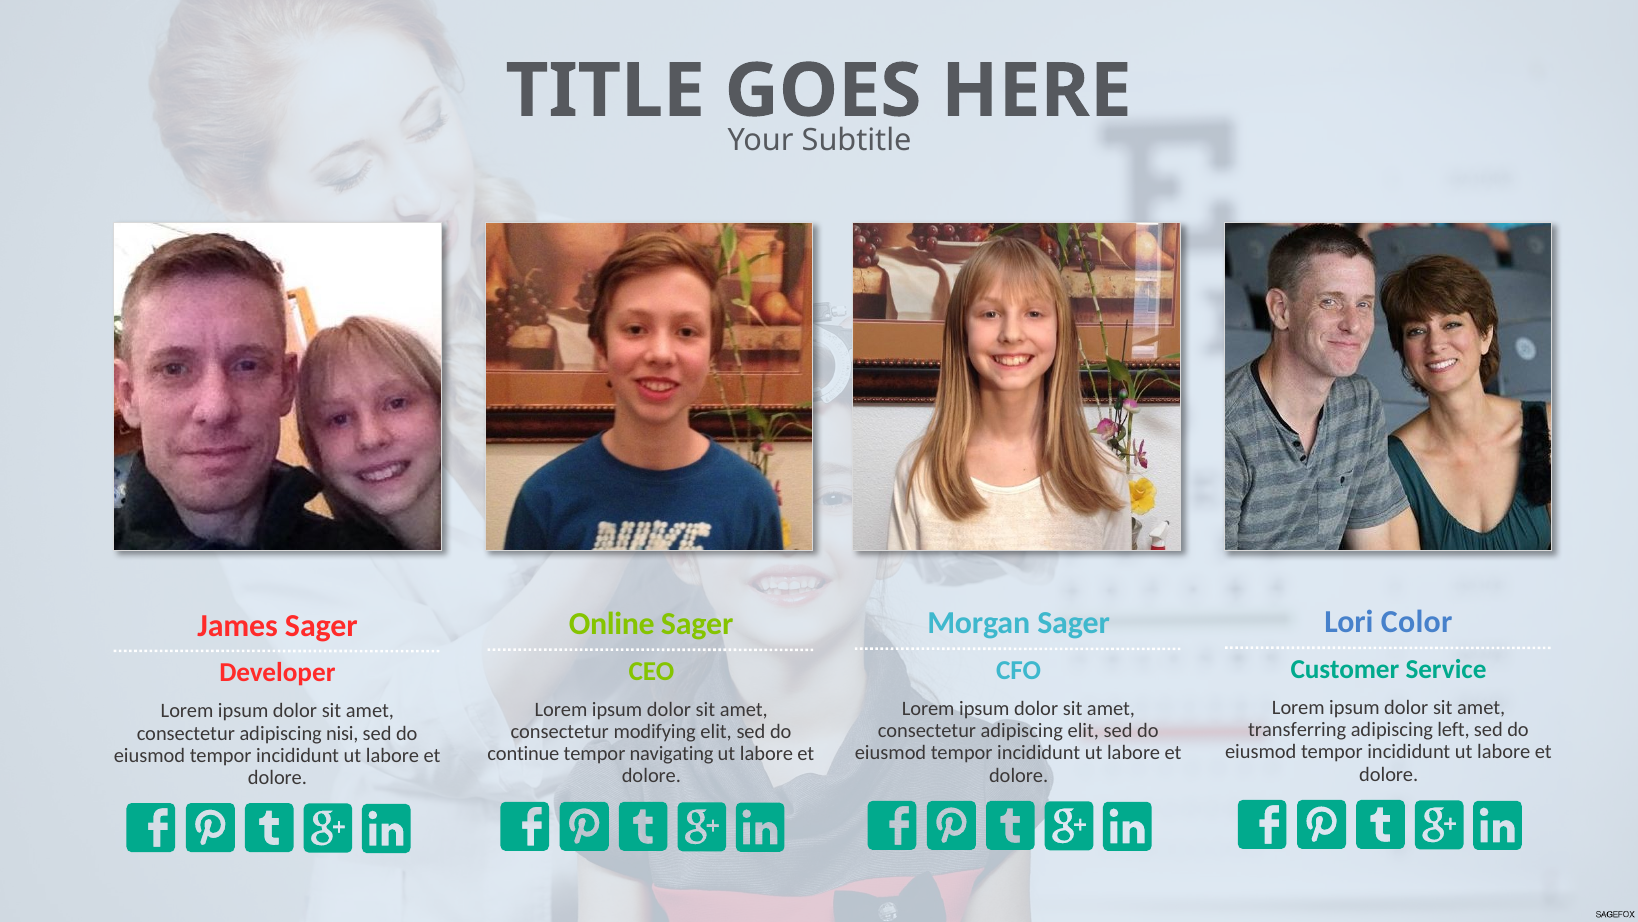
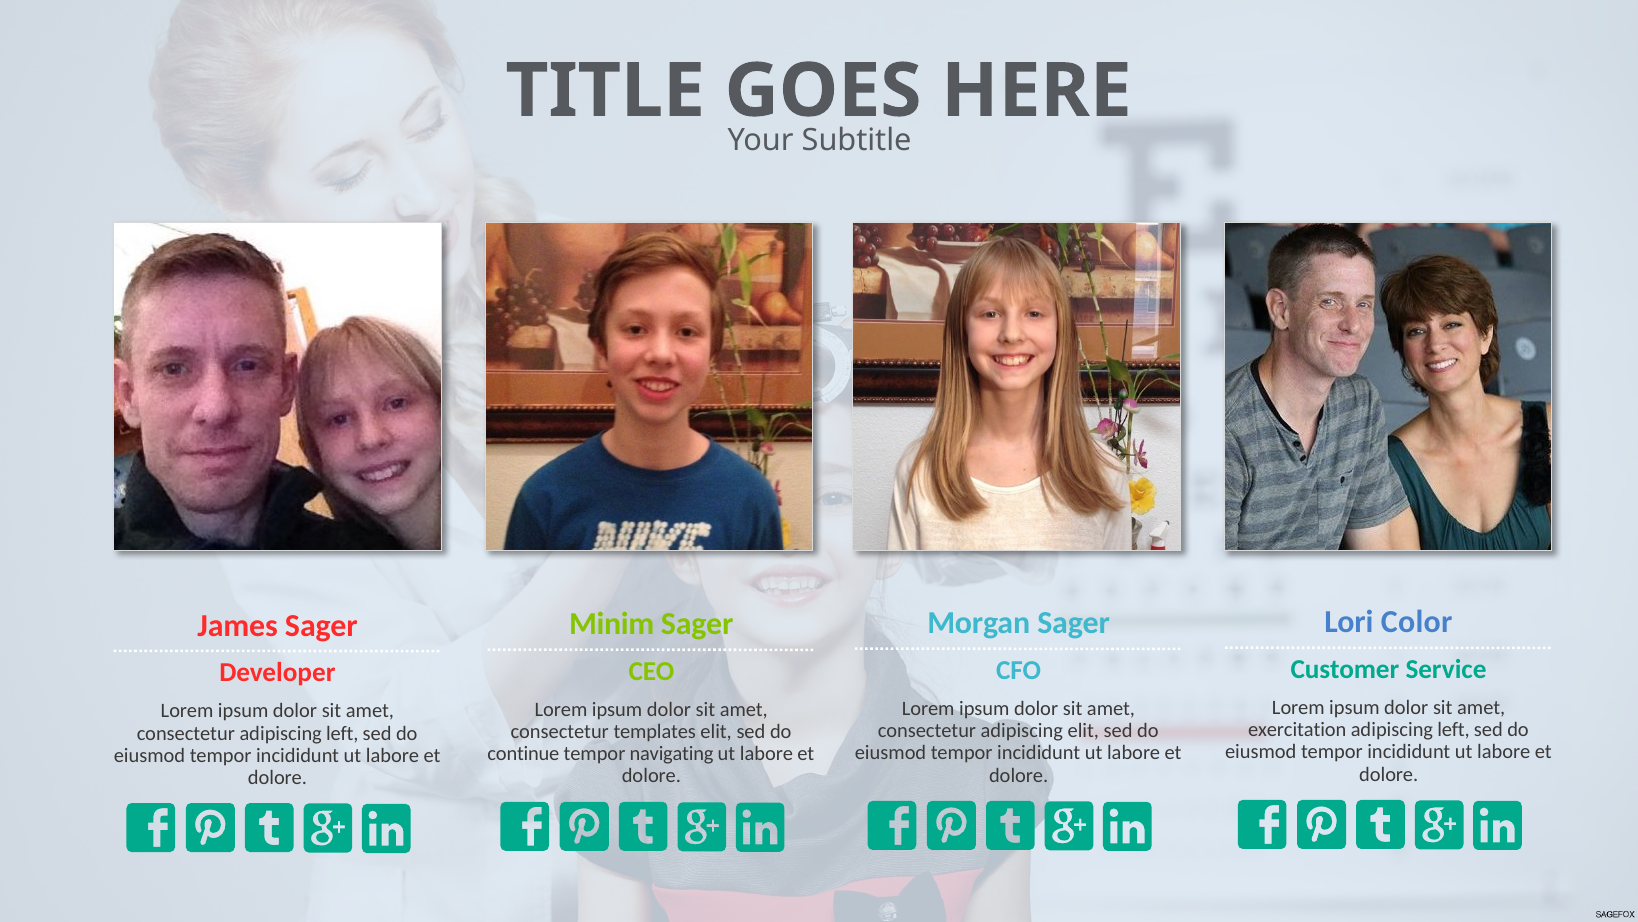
Online: Online -> Minim (612, 624)
transferring: transferring -> exercitation (1297, 730)
modifying: modifying -> templates (655, 732)
consectetur adipiscing nisi: nisi -> left (342, 733)
